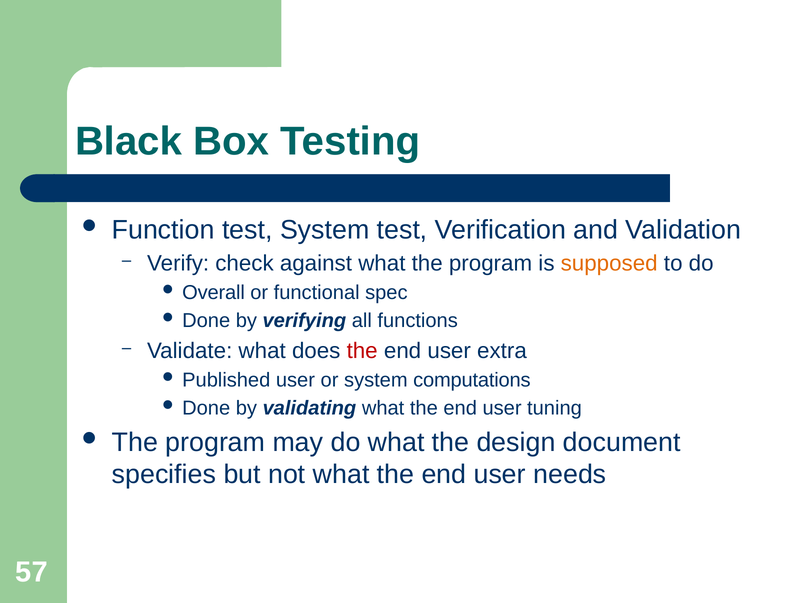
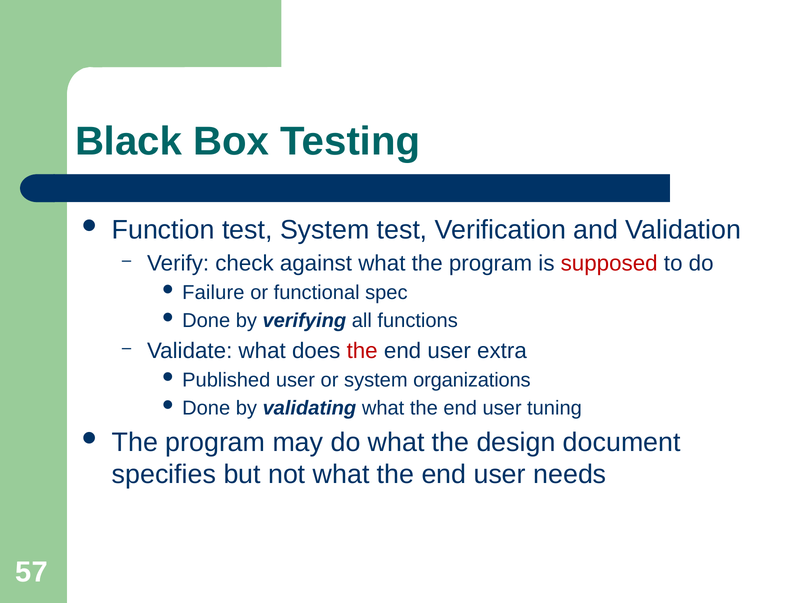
supposed colour: orange -> red (609, 263)
Overall: Overall -> Failure (213, 293)
computations: computations -> organizations (472, 380)
